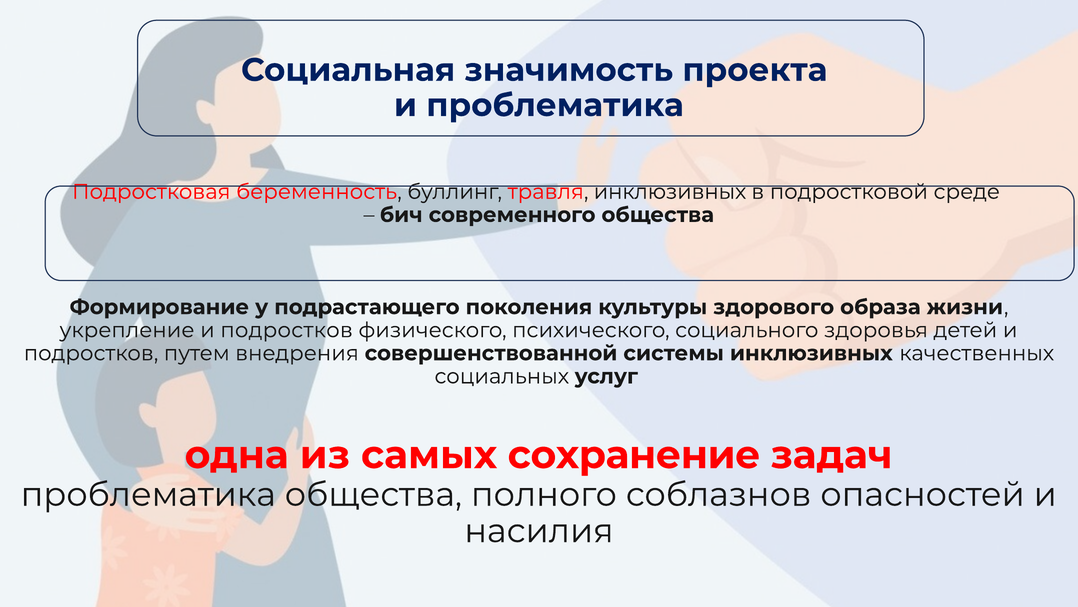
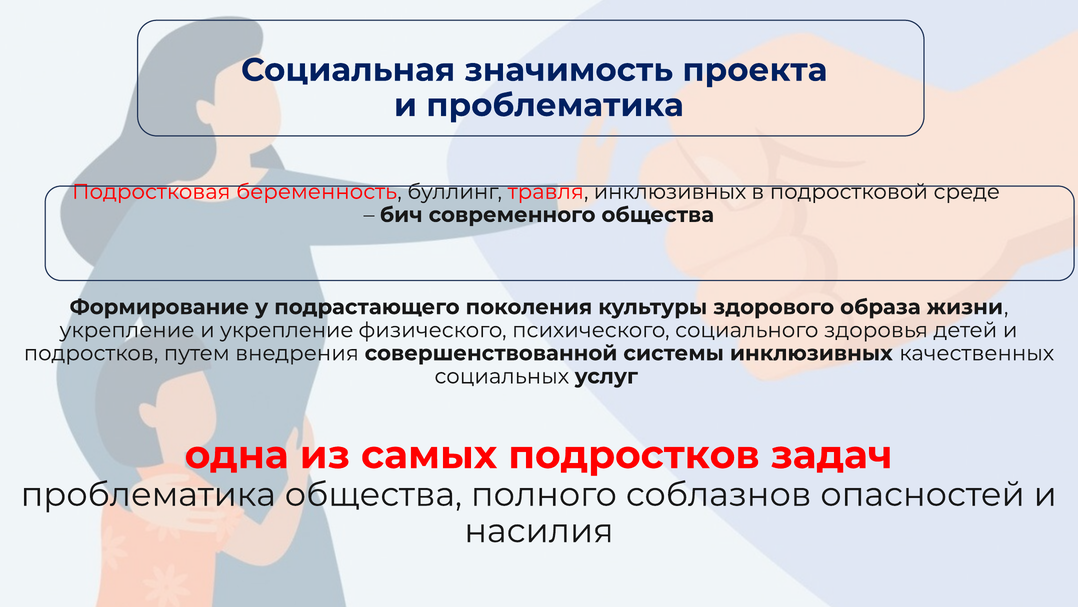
укрепление и подростков: подростков -> укрепление (287, 330)
самых сохранение: сохранение -> подростков (634, 455)
